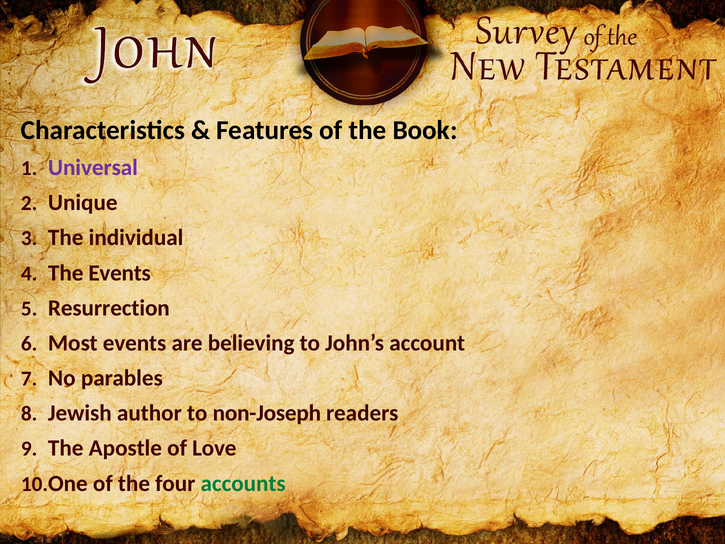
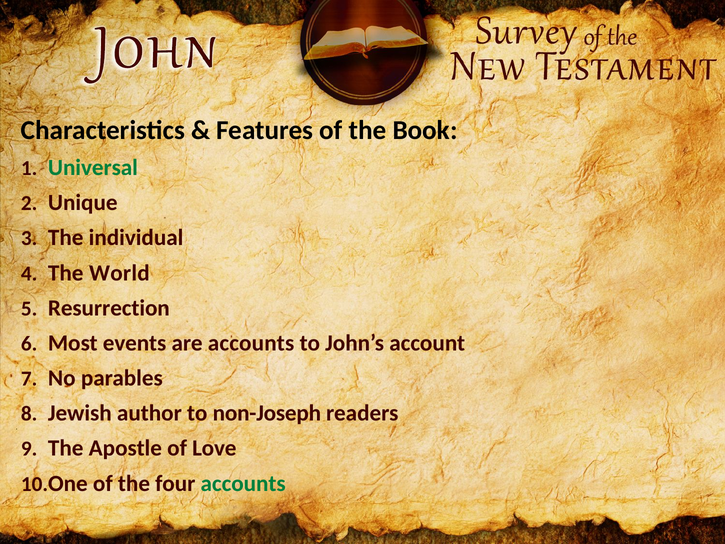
Universal colour: purple -> green (93, 168)
The Events: Events -> World (119, 273)
are believing: believing -> accounts (251, 343)
